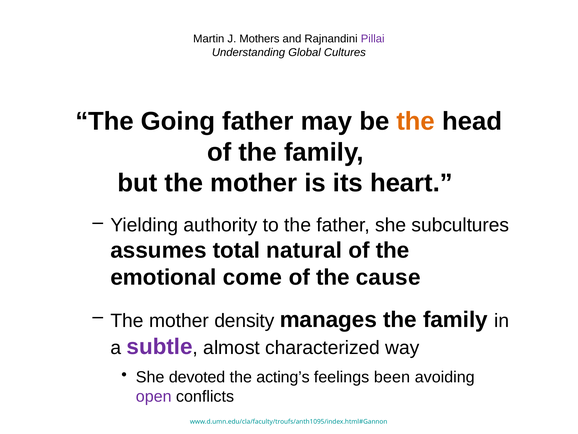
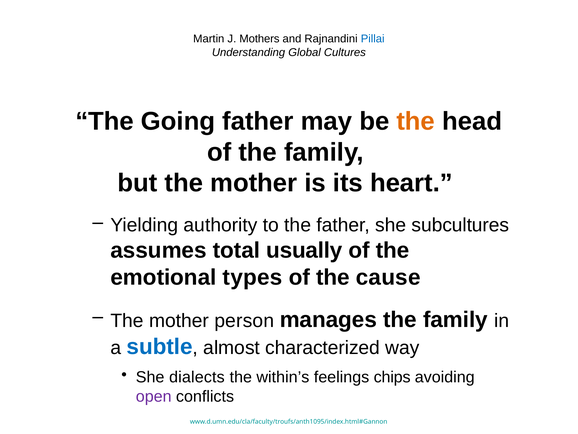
Pillai colour: purple -> blue (373, 39)
natural: natural -> usually (304, 250)
come: come -> types (252, 277)
density: density -> person (244, 321)
subtle colour: purple -> blue (160, 347)
devoted: devoted -> dialects (197, 377)
acting’s: acting’s -> within’s (283, 377)
been: been -> chips (392, 377)
